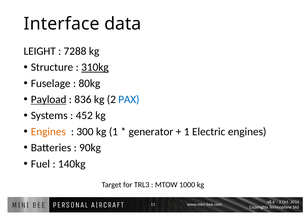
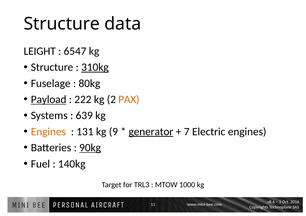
Interface: Interface -> Structure (62, 24)
7288: 7288 -> 6547 (75, 51)
836: 836 -> 222 (83, 100)
PAX colour: blue -> orange (129, 100)
452: 452 -> 639 (84, 116)
300: 300 -> 131 (85, 132)
kg 1: 1 -> 9 (113, 132)
generator underline: none -> present (151, 132)
1: 1 -> 7 (187, 132)
90kg underline: none -> present (90, 148)
